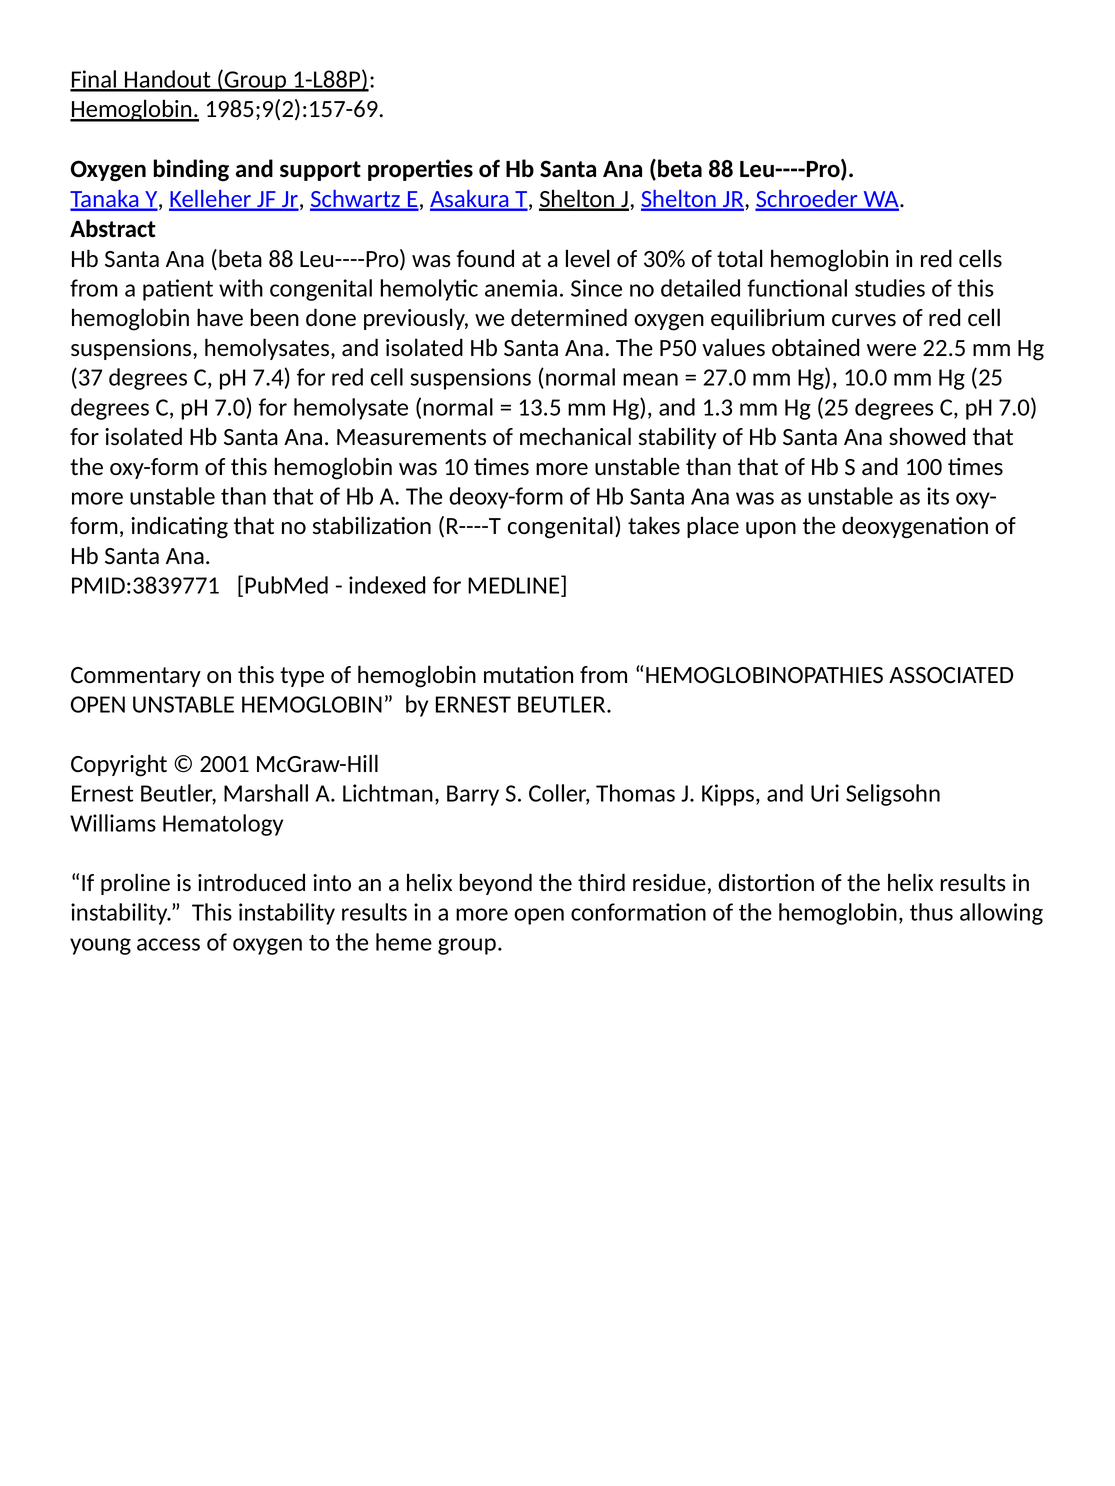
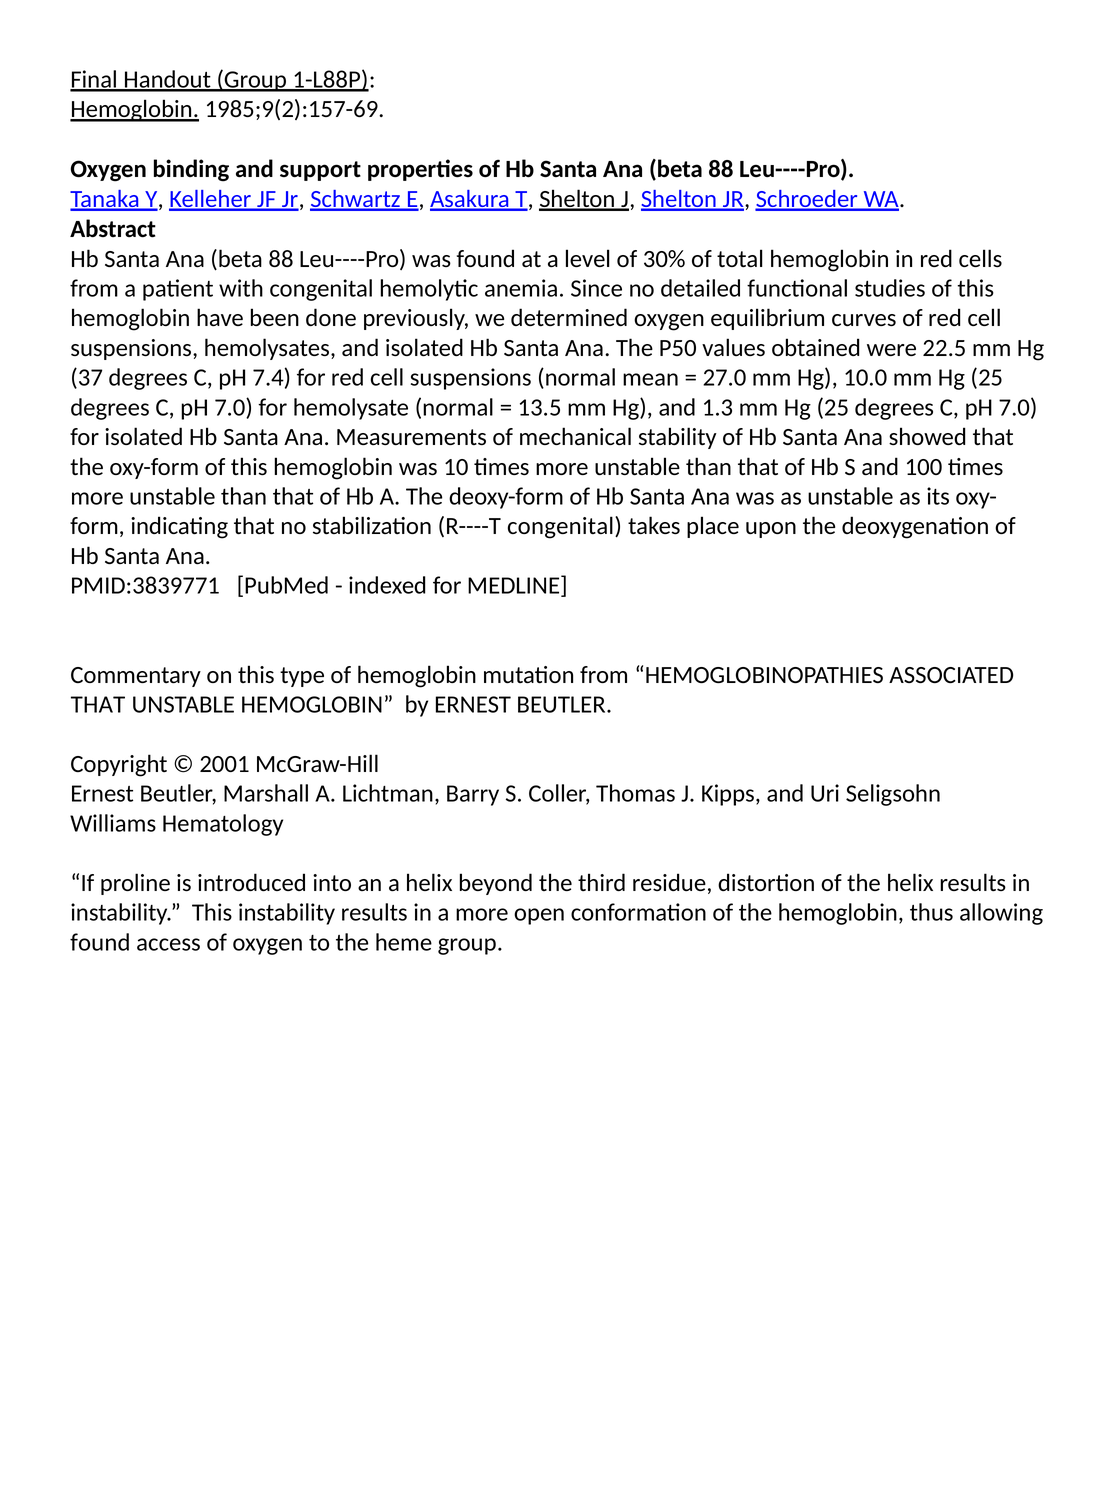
OPEN: OPEN -> THAT (98, 705)
young: young -> found (100, 943)
